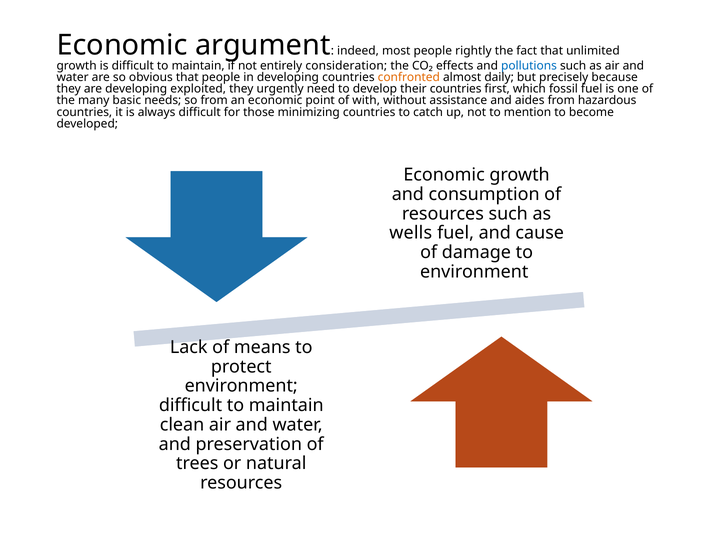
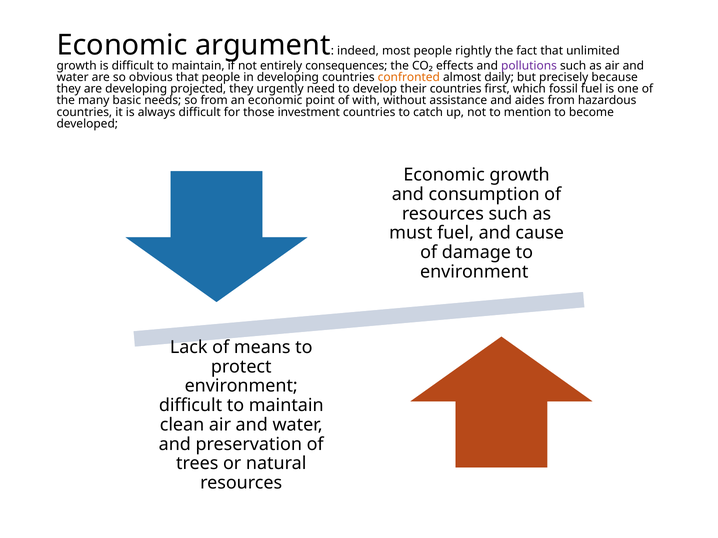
consideration: consideration -> consequences (346, 66)
pollutions colour: blue -> purple (529, 66)
exploited: exploited -> projected (198, 89)
minimizing: minimizing -> investment (309, 112)
wells: wells -> must (411, 233)
